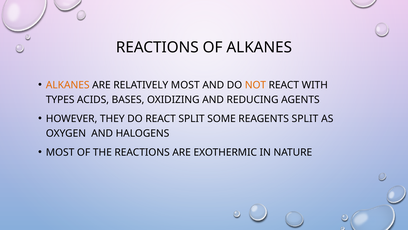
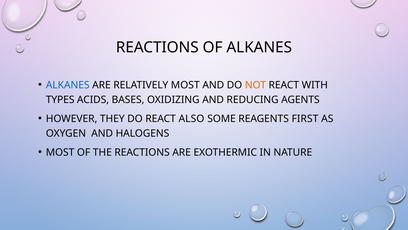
ALKANES colour: orange -> blue (68, 85)
REACT SPLIT: SPLIT -> ALSO (191, 119)
REAGENTS SPLIT: SPLIT -> FIRST (305, 119)
